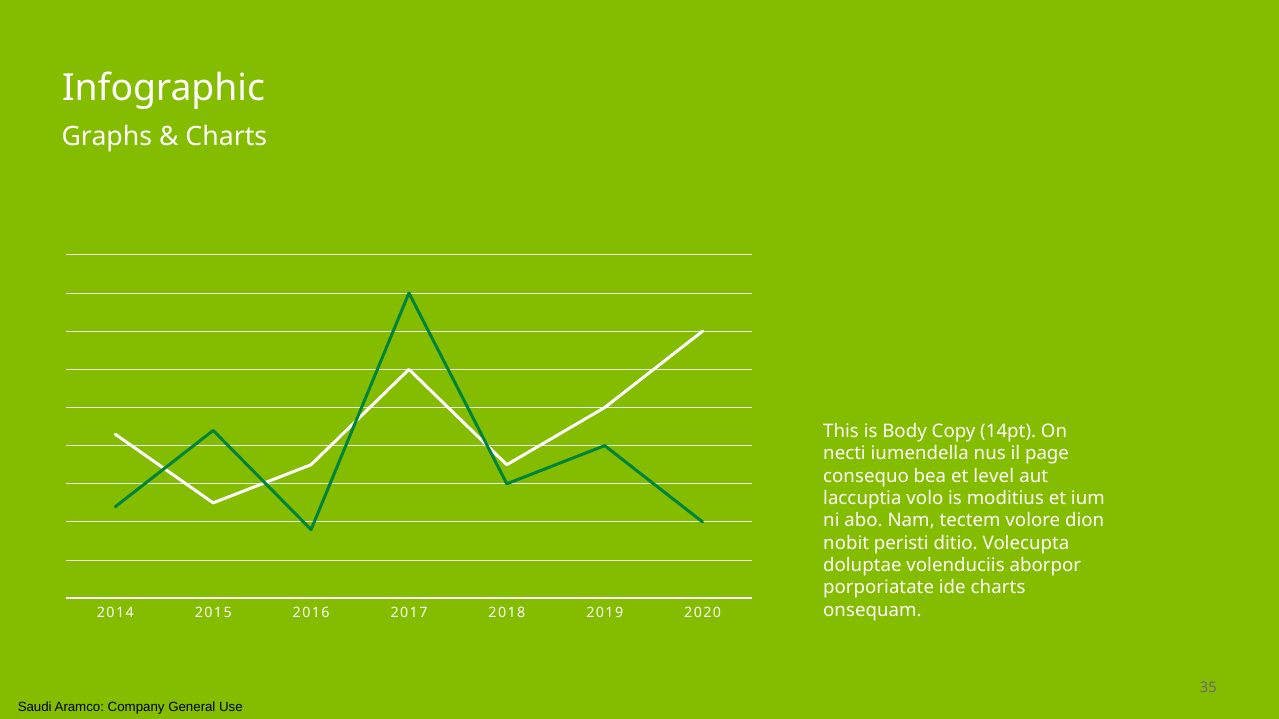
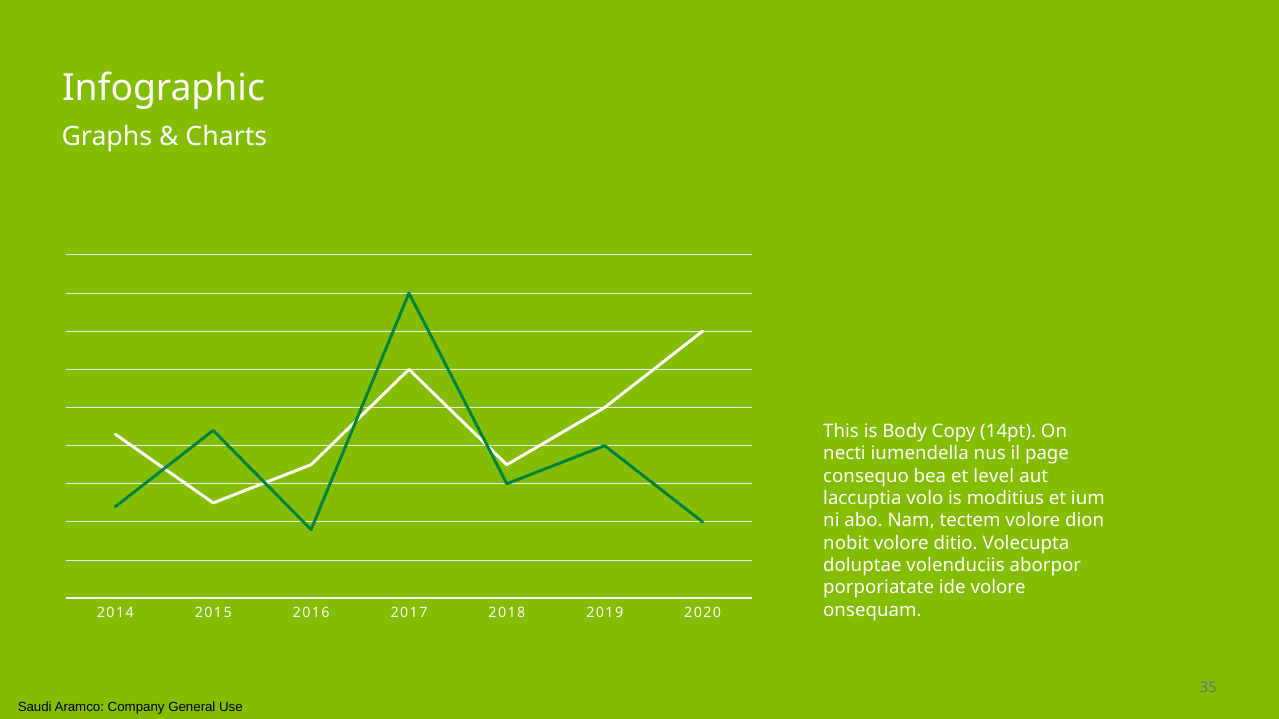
nobit peristi: peristi -> volore (901, 543)
ide charts: charts -> volore (998, 588)
